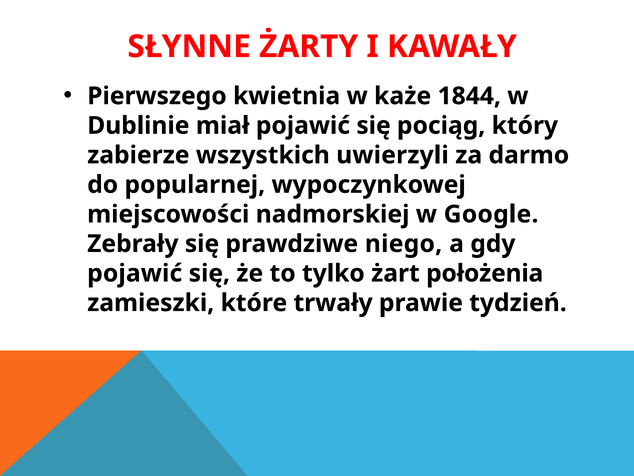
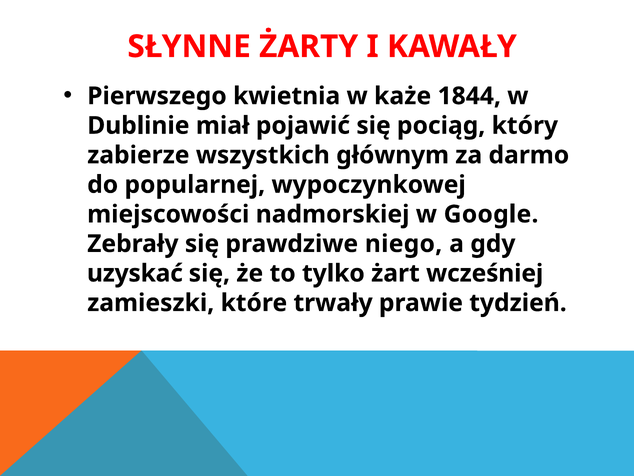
uwierzyli: uwierzyli -> głównym (393, 155)
pojawić: pojawić -> uzyskać (135, 273)
położenia: położenia -> wcześniej (485, 273)
